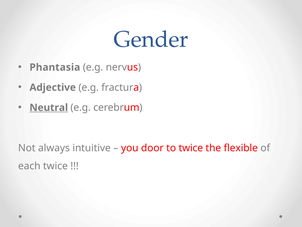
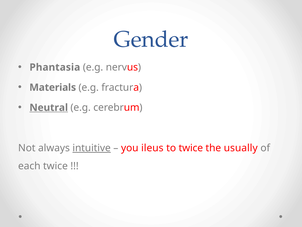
Adjective: Adjective -> Materials (53, 87)
intuitive underline: none -> present (92, 148)
door: door -> ileus (152, 148)
flexible: flexible -> usually (241, 148)
